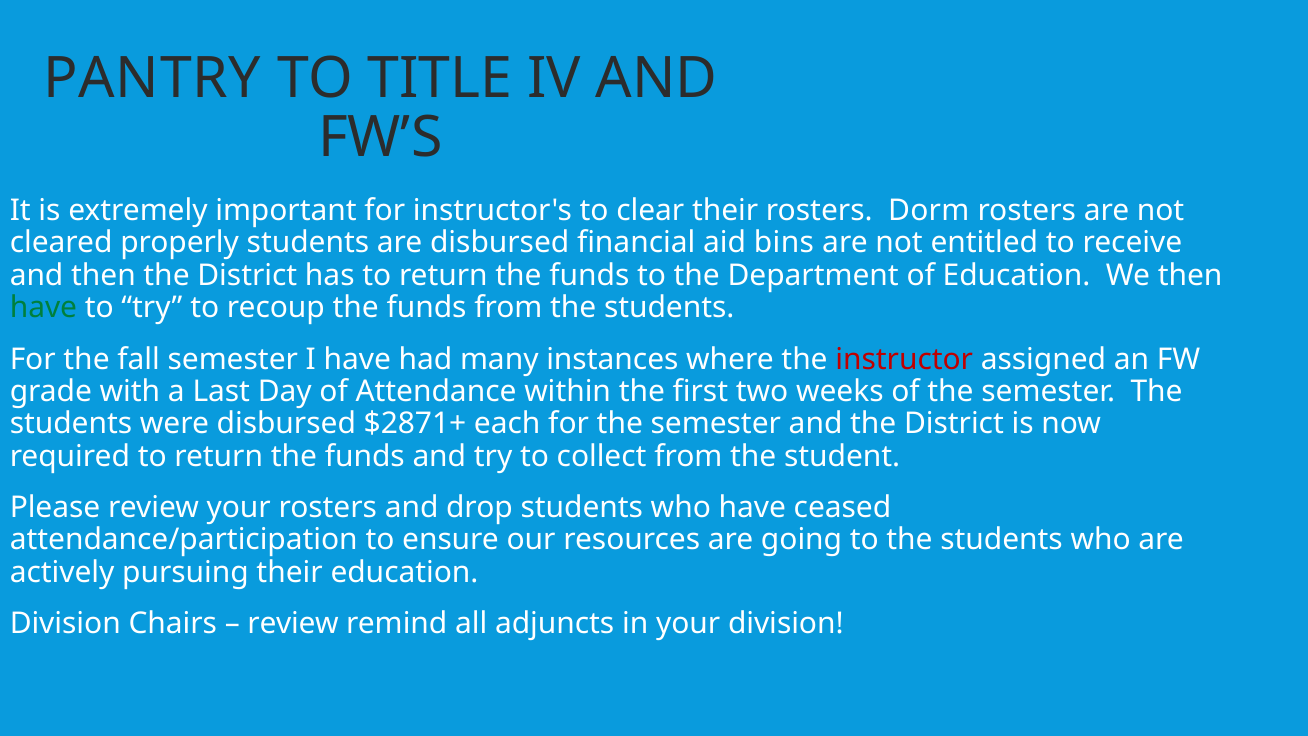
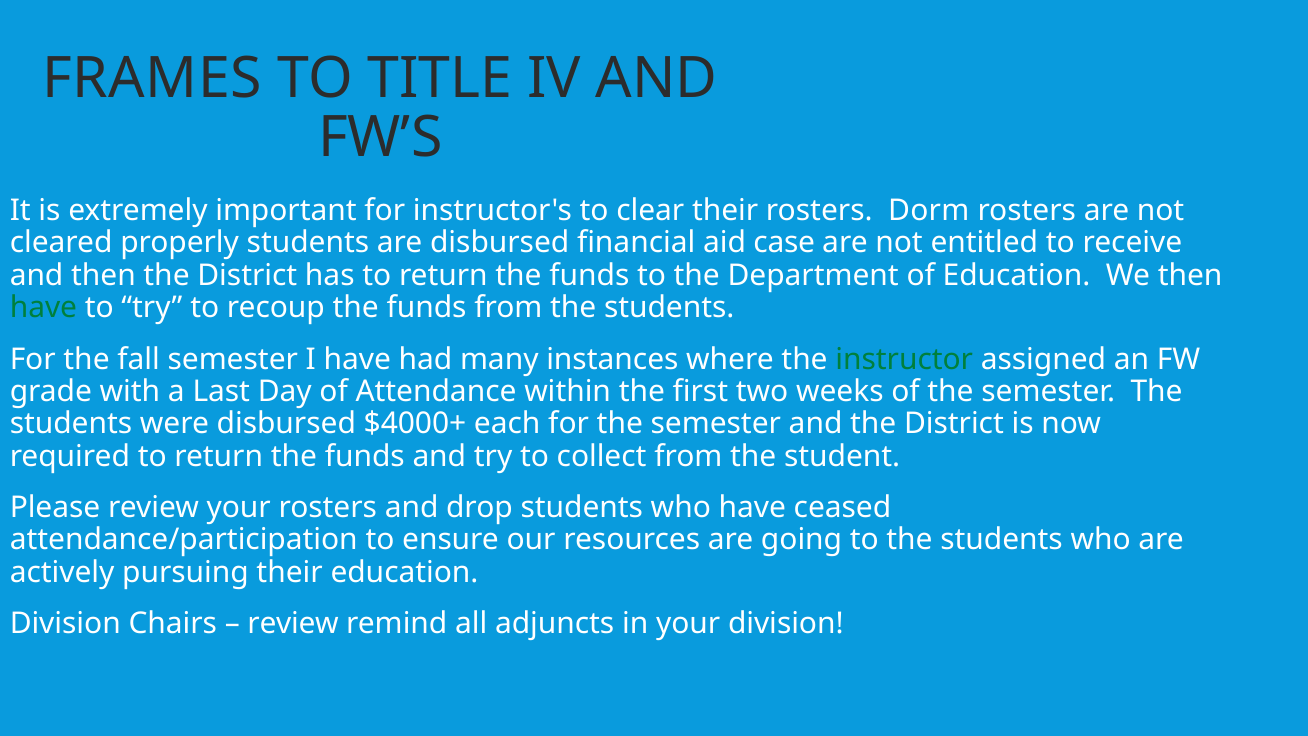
PANTRY: PANTRY -> FRAMES (152, 79)
bins: bins -> case (784, 243)
instructor colour: red -> green (904, 359)
$2871+: $2871+ -> $4000+ (415, 424)
